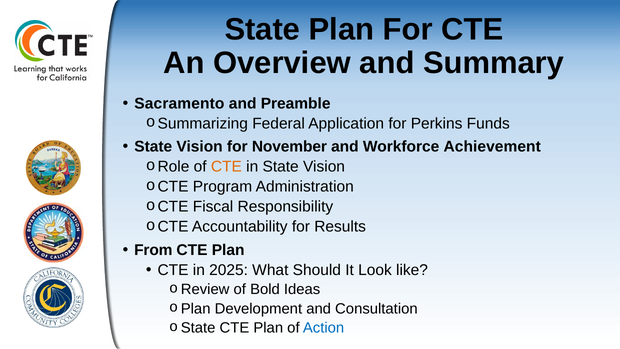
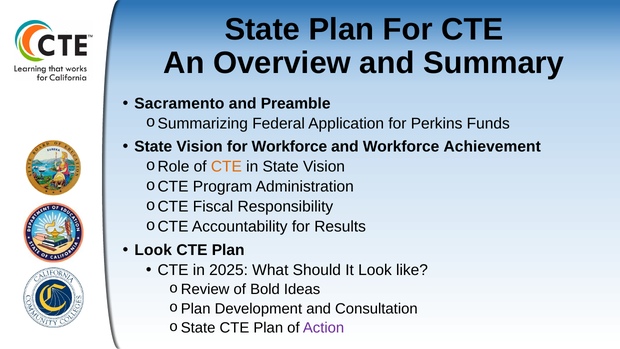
for November: November -> Workforce (289, 147)
From: From -> Look (153, 250)
Action colour: blue -> purple (324, 328)
